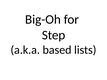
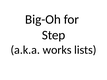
based: based -> works (57, 50)
